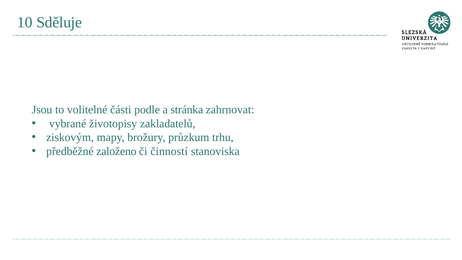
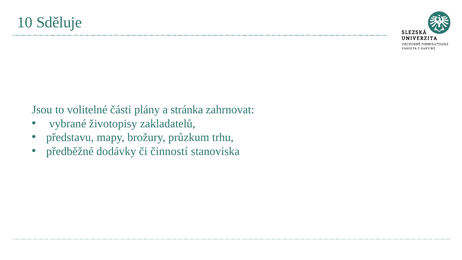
podle: podle -> plány (147, 110)
ziskovým: ziskovým -> představu (70, 137)
založeno: založeno -> dodávky (116, 151)
